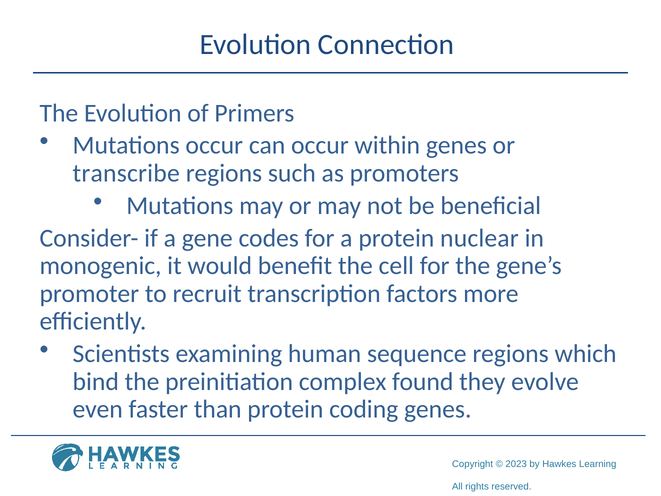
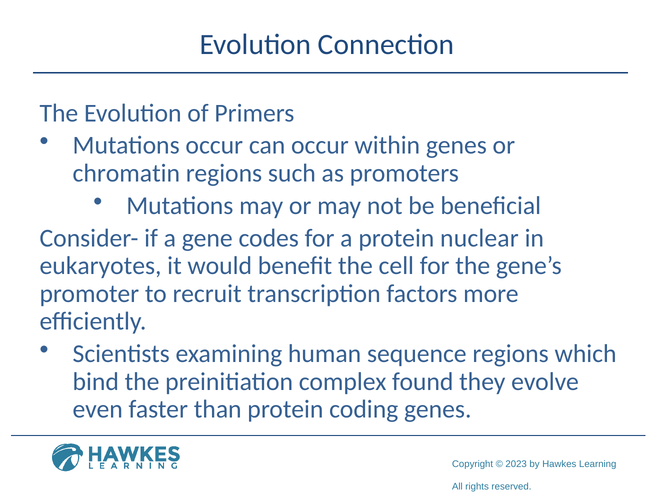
transcribe: transcribe -> chromatin (126, 173)
monogenic: monogenic -> eukaryotes (101, 266)
